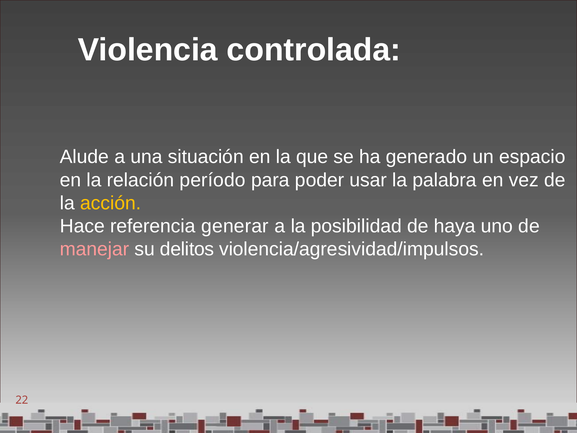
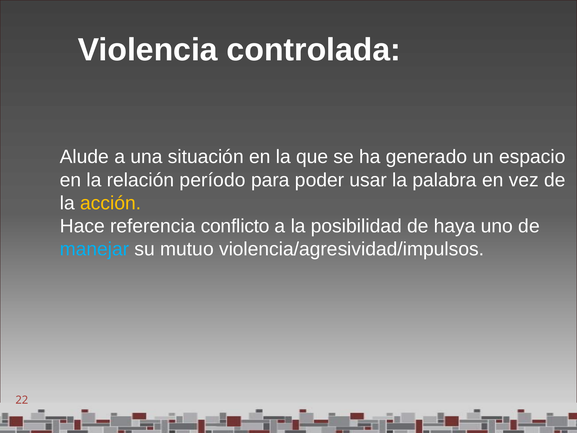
generar: generar -> conflicto (235, 226)
manejar colour: pink -> light blue (95, 249)
delitos: delitos -> mutuo (187, 249)
